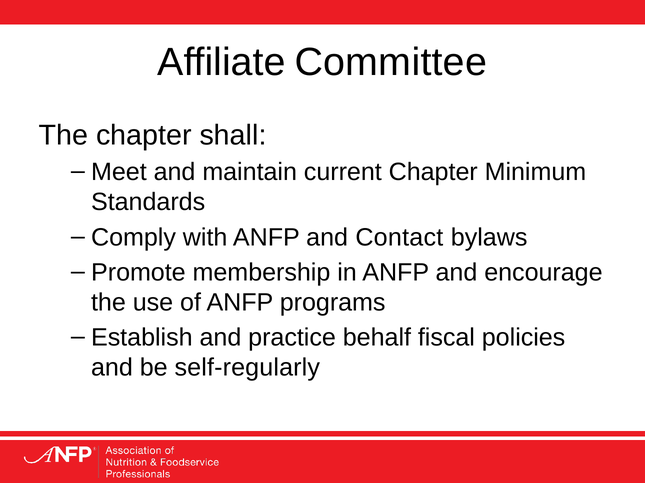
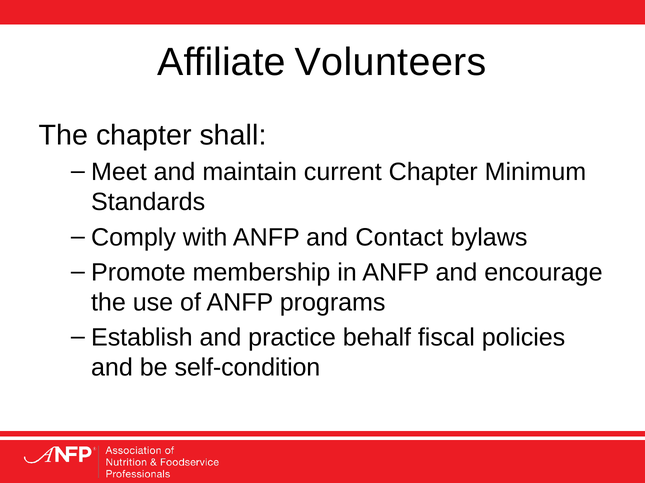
Committee: Committee -> Volunteers (391, 62)
self-regularly: self-regularly -> self-condition (247, 368)
